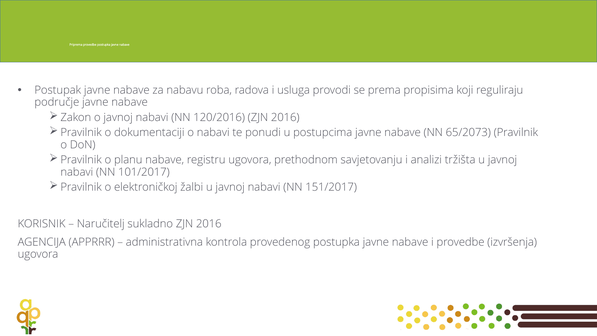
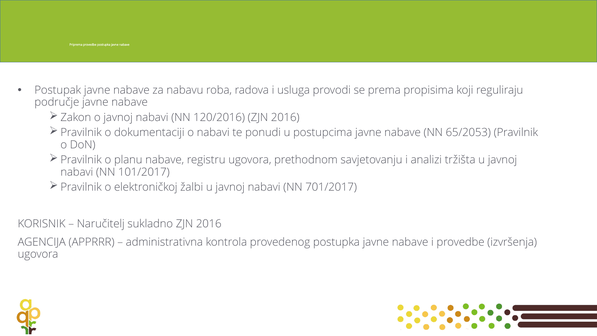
65/2073: 65/2073 -> 65/2053 (468, 132)
151/2017: 151/2017 -> 701/2017 (331, 187)
